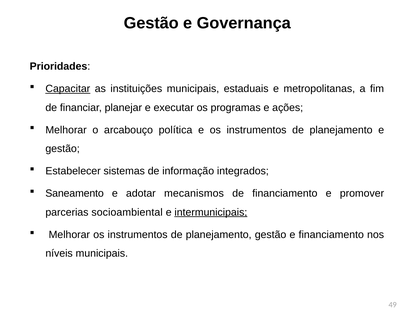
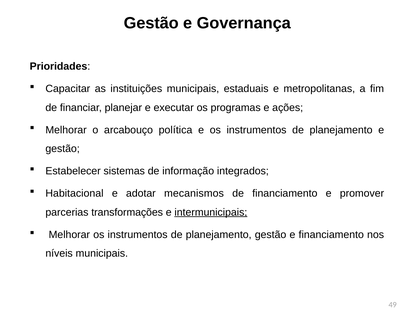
Capacitar underline: present -> none (68, 89)
Saneamento: Saneamento -> Habitacional (74, 194)
socioambiental: socioambiental -> transformações (127, 212)
